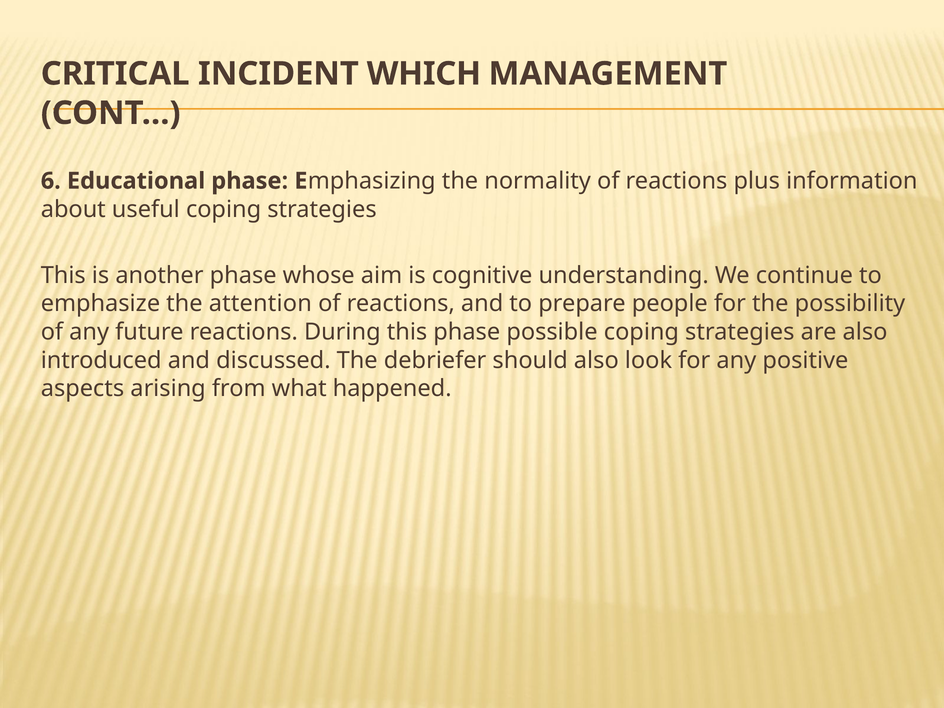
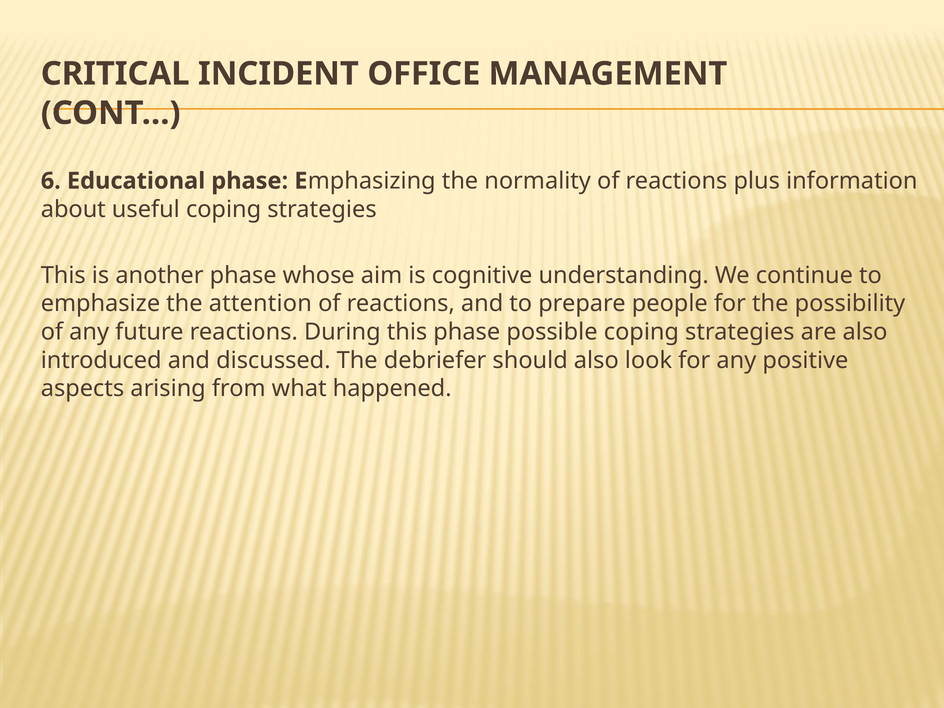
WHICH: WHICH -> OFFICE (424, 74)
